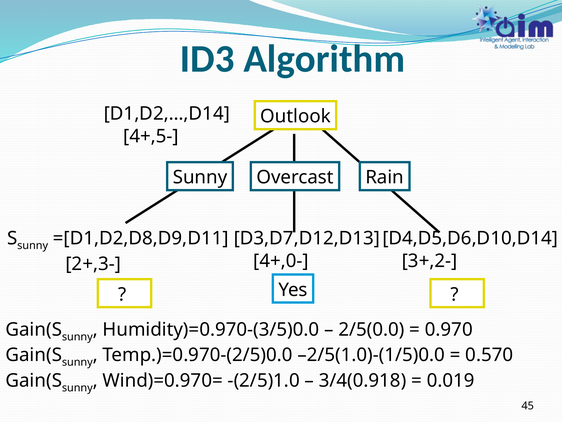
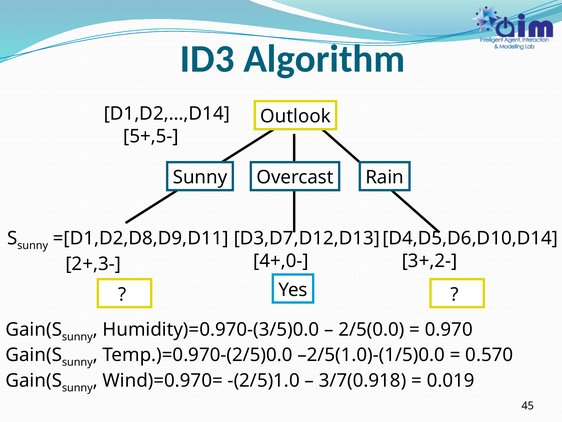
4+,5-: 4+,5- -> 5+,5- (151, 136)
3/4(0.918: 3/4(0.918 -> 3/7(0.918 (363, 380)
